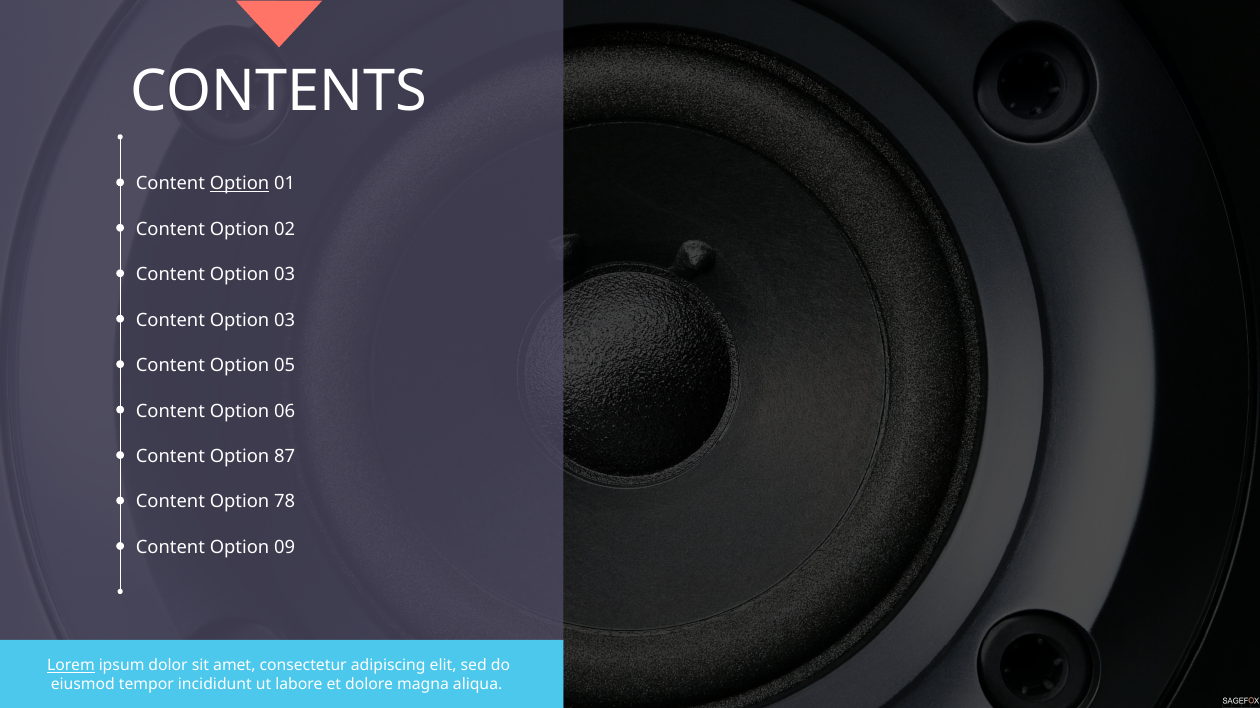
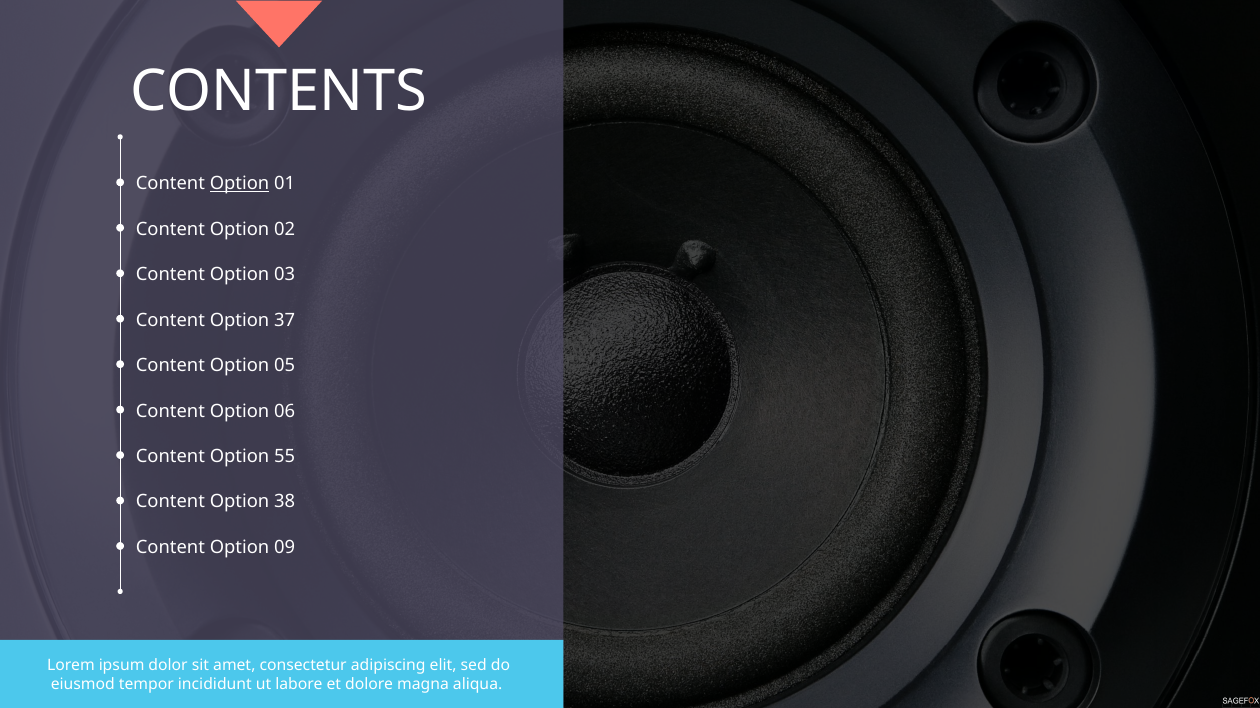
03: 03 -> 37 (285, 320)
87: 87 -> 55 (285, 457)
78: 78 -> 38 (285, 502)
Lorem underline: present -> none (71, 666)
